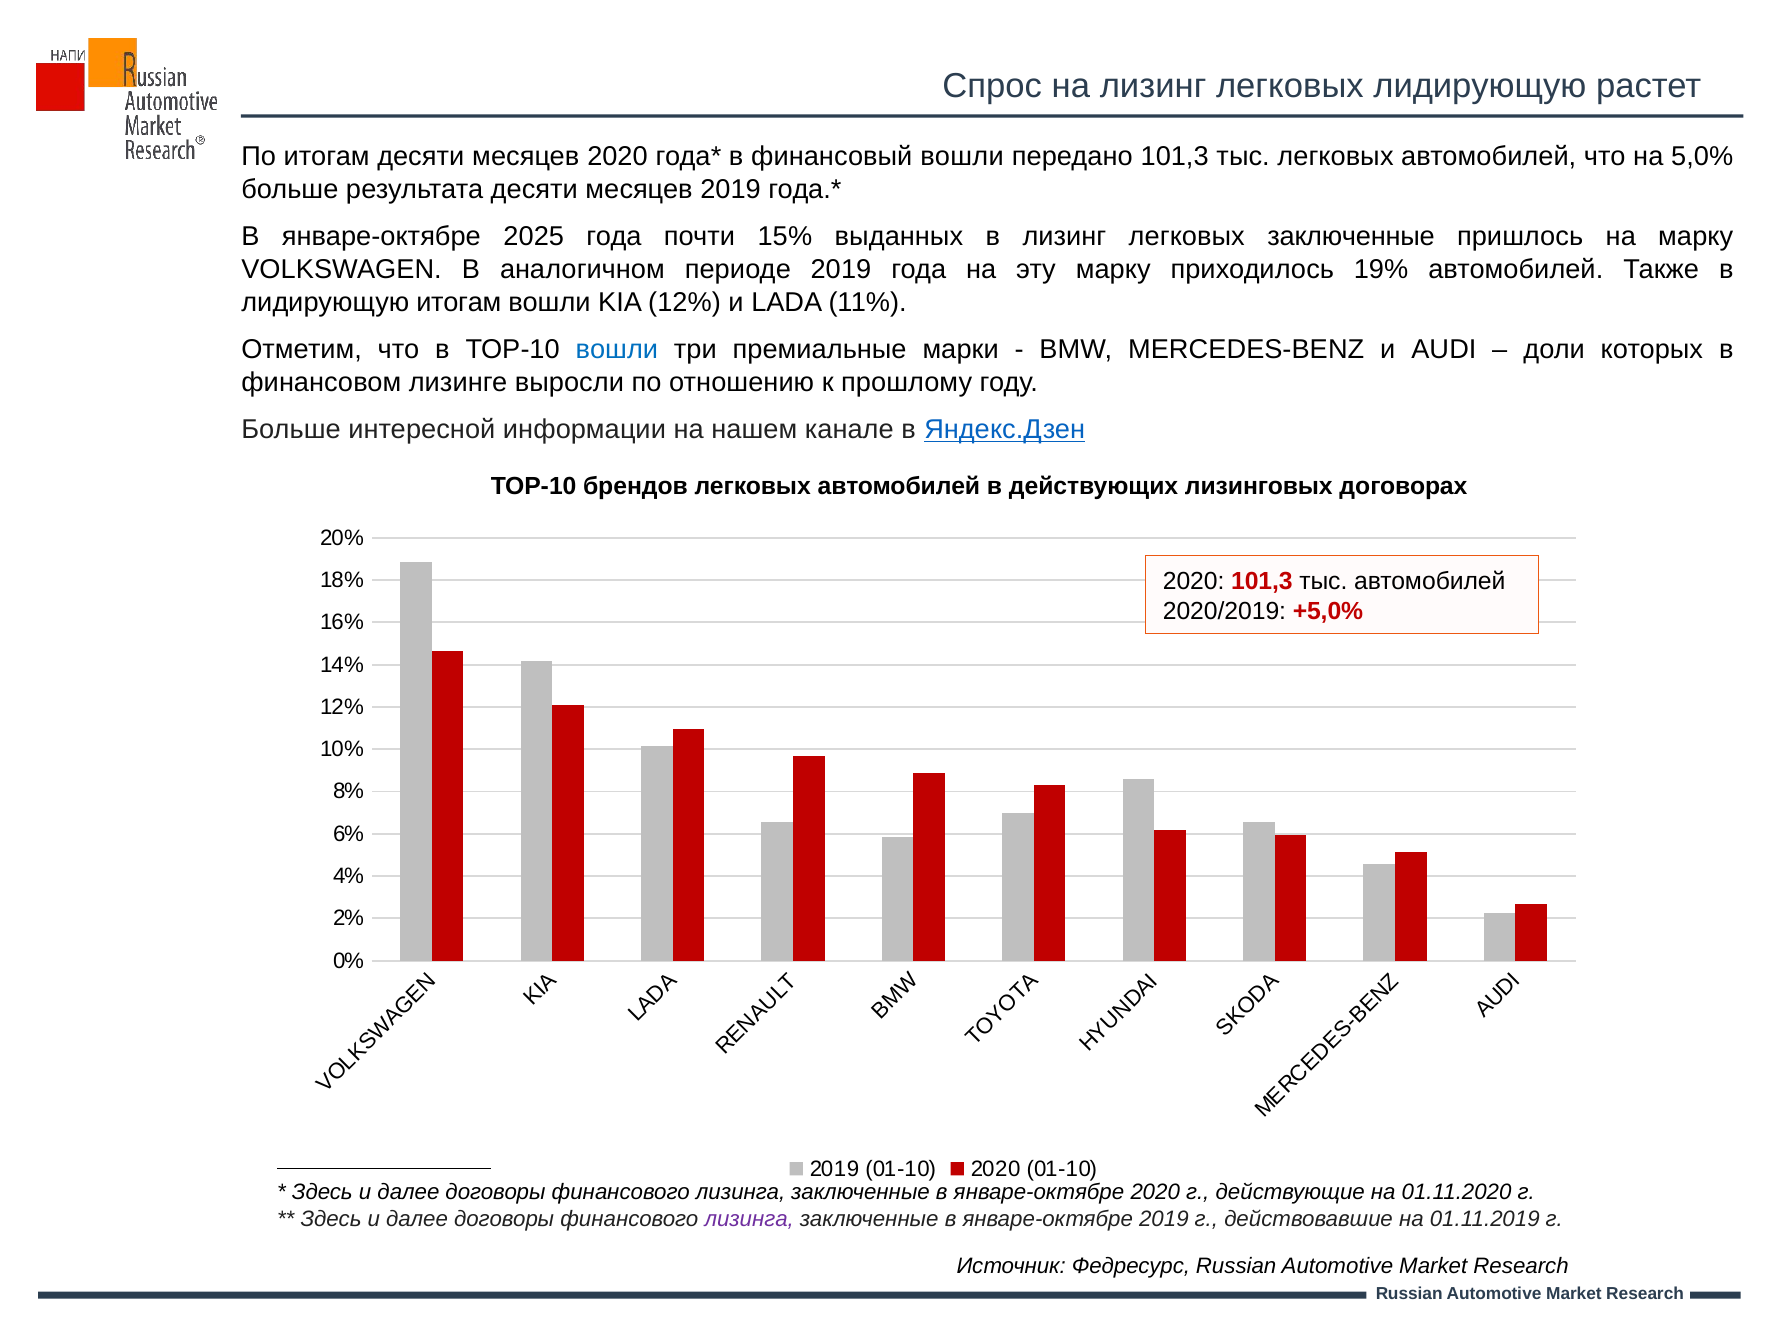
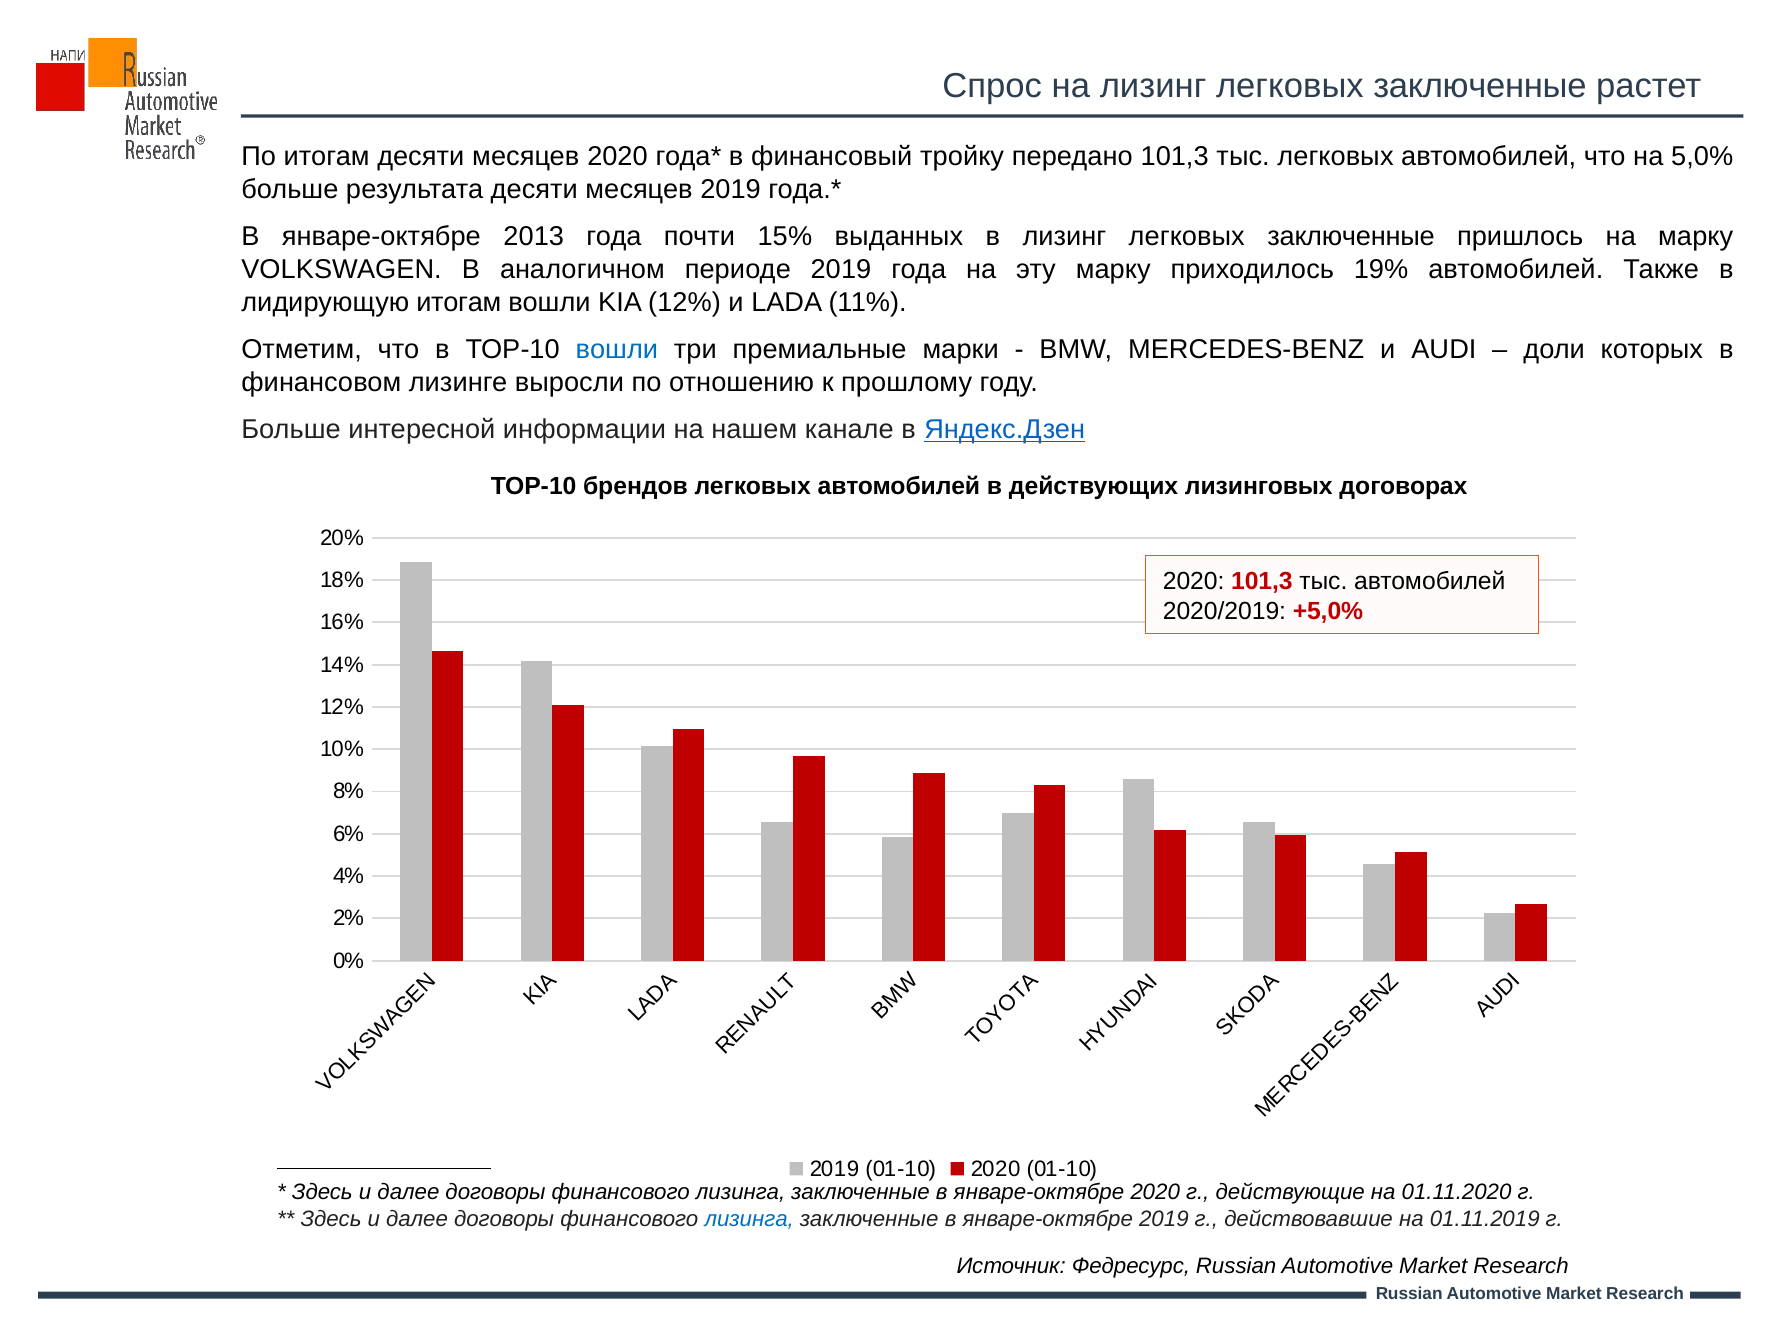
на лизинг легковых лидирующую: лидирующую -> заключенные (1480, 86)
финансовый вошли: вошли -> тройку (962, 157)
2025: 2025 -> 2013 (534, 237)
лизинга colour: purple -> blue (749, 1219)
